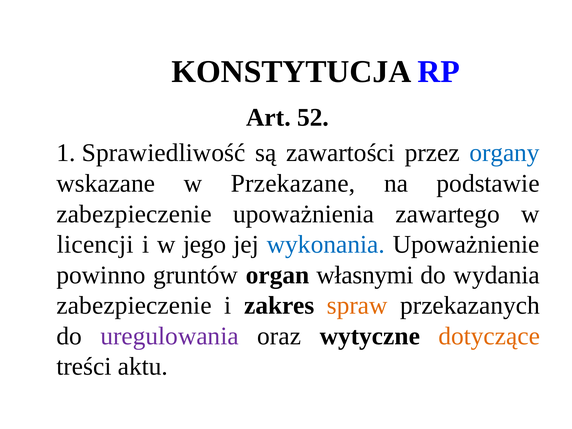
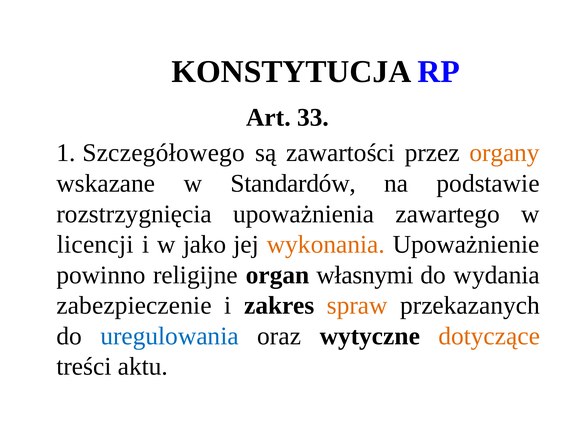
52: 52 -> 33 (313, 117)
Sprawiedliwość: Sprawiedliwość -> Szczegółowego (164, 153)
organy colour: blue -> orange (505, 153)
Przekazane: Przekazane -> Standardów (293, 183)
zabezpieczenie: zabezpieczenie -> rozstrzygnięcia (134, 214)
jego: jego -> jako (205, 244)
wykonania colour: blue -> orange (326, 244)
gruntów: gruntów -> religijne (195, 275)
uregulowania colour: purple -> blue (170, 336)
